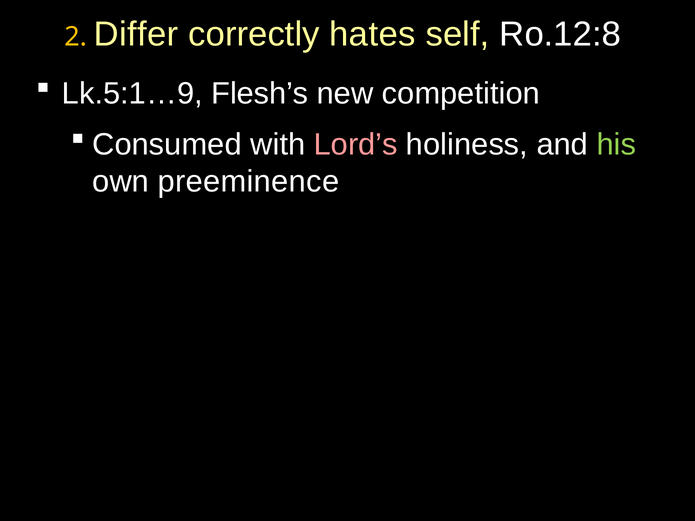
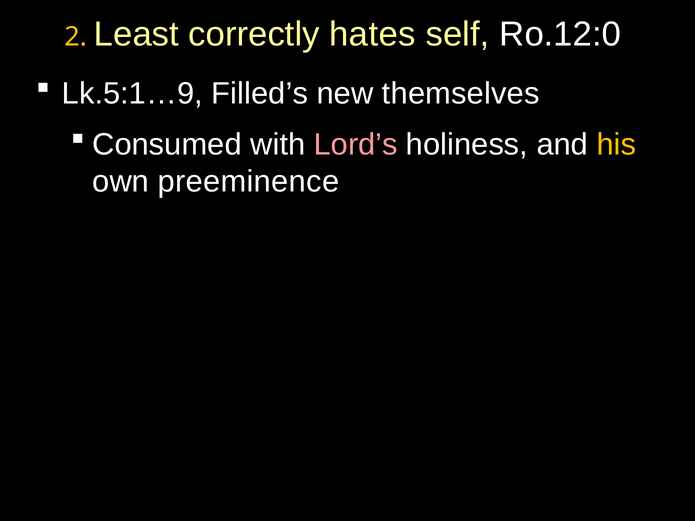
Differ: Differ -> Least (136, 34)
Ro.12:8: Ro.12:8 -> Ro.12:0 (560, 34)
Flesh’s: Flesh’s -> Filled’s (260, 94)
competition: competition -> themselves (461, 94)
his colour: light green -> yellow (616, 145)
